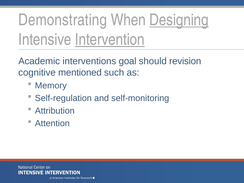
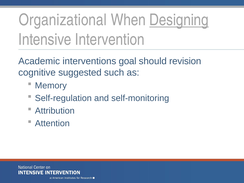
Demonstrating: Demonstrating -> Organizational (63, 20)
Intervention underline: present -> none (110, 40)
mentioned: mentioned -> suggested (80, 73)
